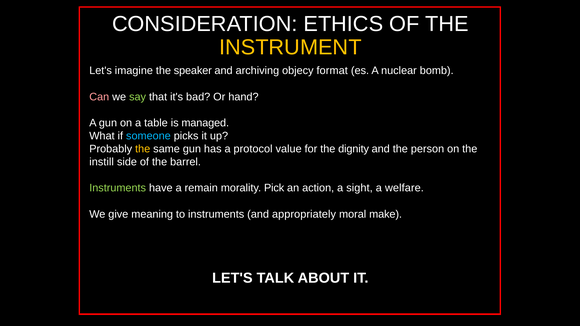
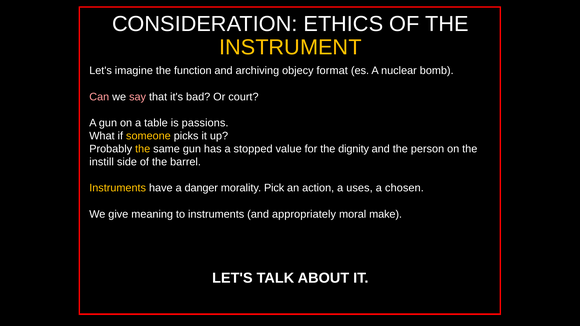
speaker: speaker -> function (193, 71)
say colour: light green -> pink (138, 97)
hand: hand -> court (243, 97)
managed: managed -> passions (205, 123)
someone colour: light blue -> yellow (148, 136)
protocol: protocol -> stopped (253, 149)
Instruments colour: light green -> yellow (118, 188)
remain: remain -> danger (201, 188)
sight: sight -> uses (359, 188)
welfare: welfare -> chosen (404, 188)
